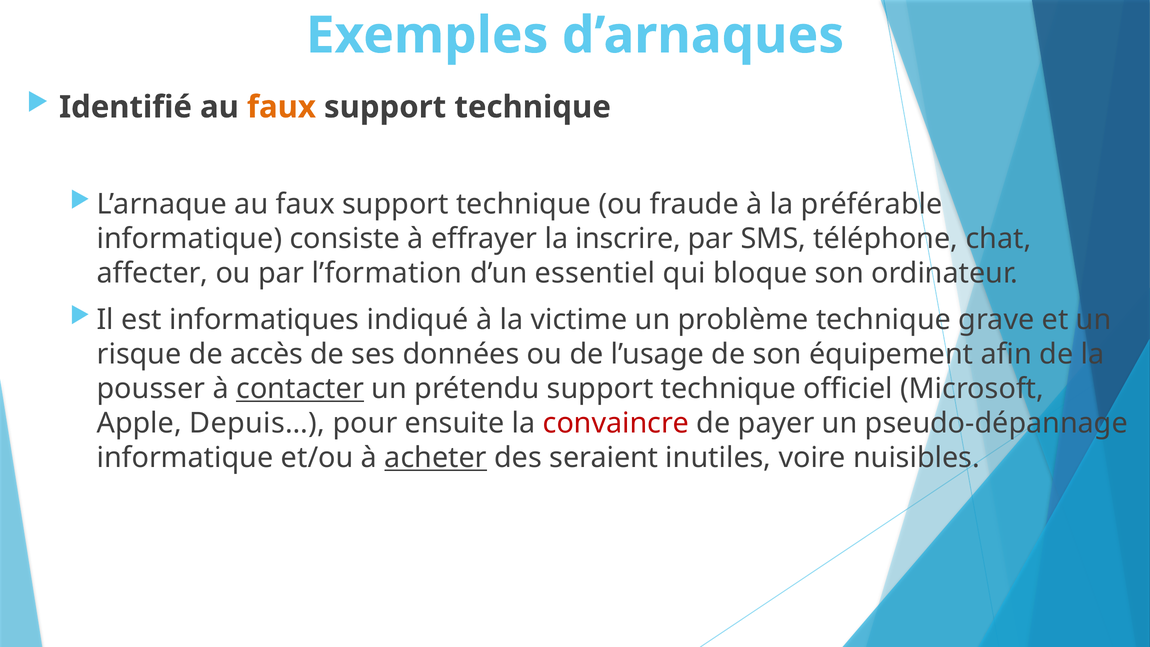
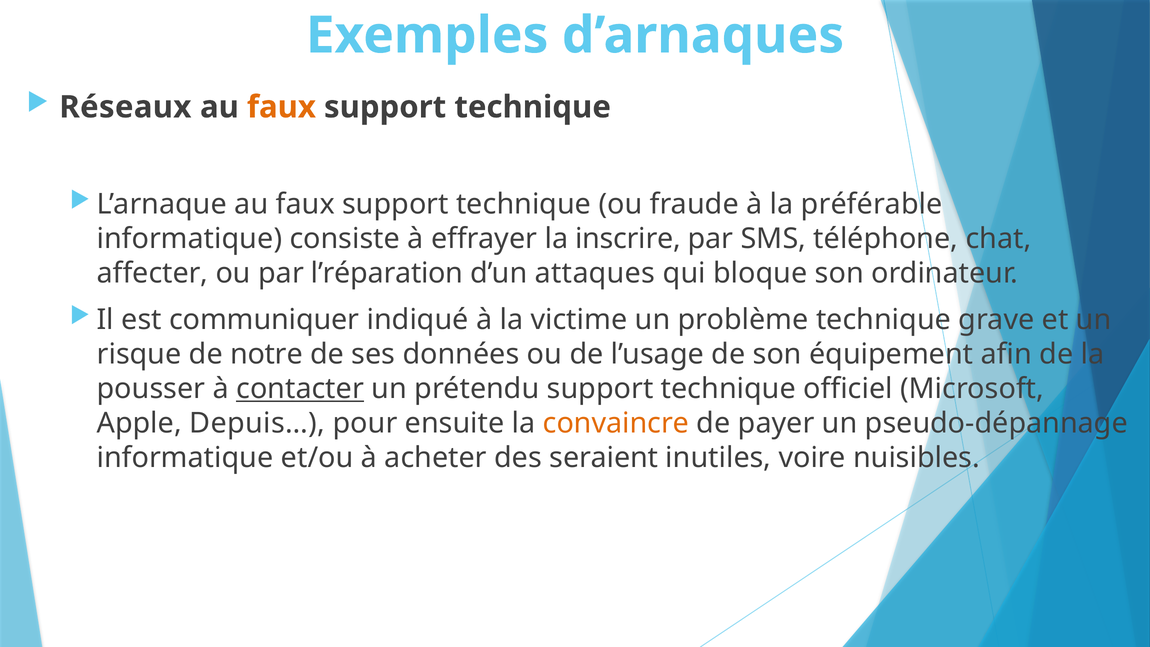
Identifié: Identifié -> Réseaux (125, 107)
l’formation: l’formation -> l’réparation (387, 273)
essentiel: essentiel -> attaques (595, 273)
informatiques: informatiques -> communiquer (264, 320)
accès: accès -> notre (267, 354)
convaincre colour: red -> orange (616, 423)
acheter underline: present -> none (436, 458)
